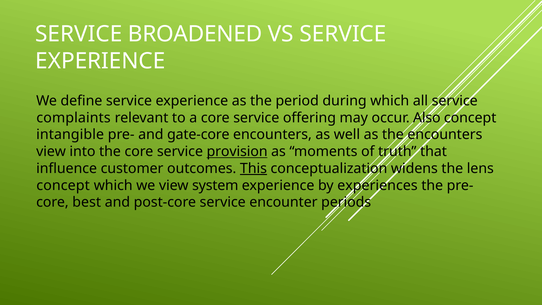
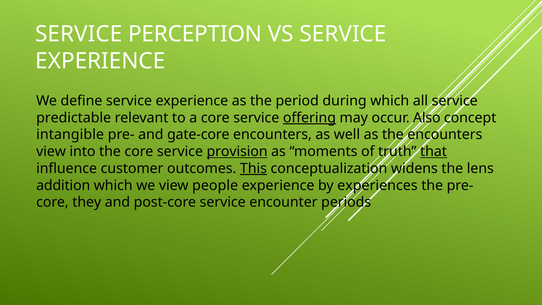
BROADENED: BROADENED -> PERCEPTION (195, 34)
complaints: complaints -> predictable (74, 118)
oﬀering underline: none -> present (309, 118)
that underline: none -> present (433, 151)
concept: concept -> addition (63, 185)
system: system -> people (215, 185)
best: best -> they (87, 202)
